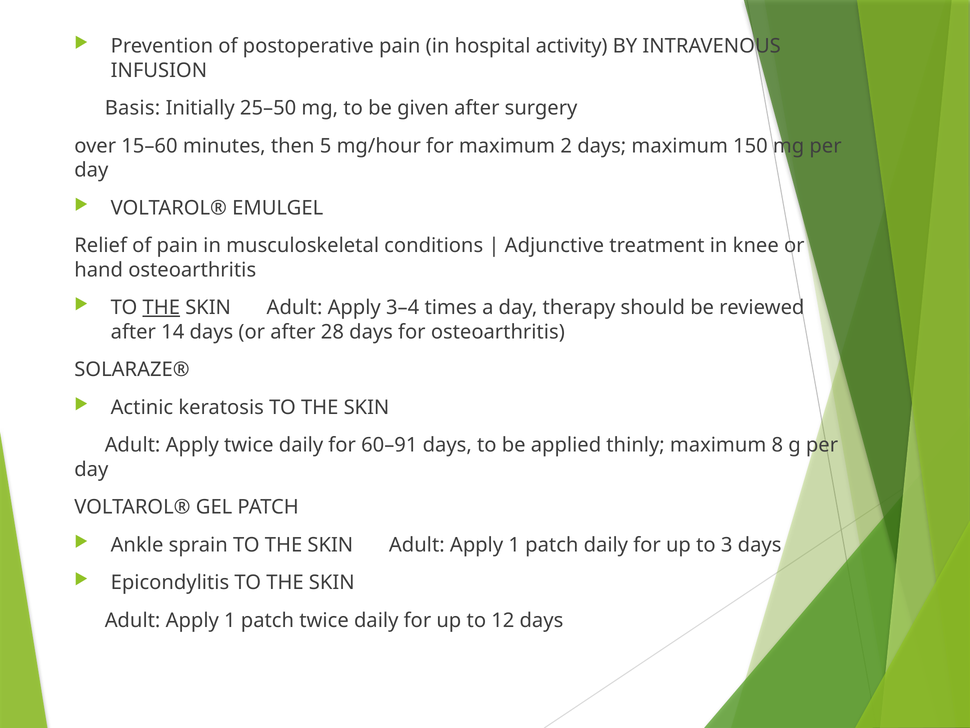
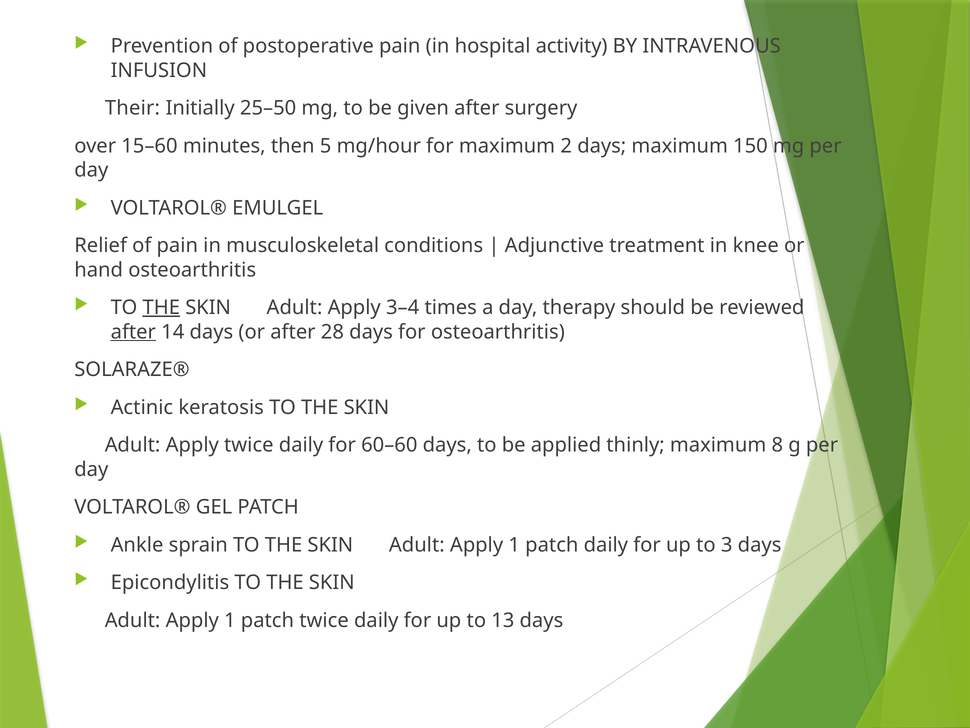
Basis: Basis -> Their (132, 108)
after underline: none -> present (133, 332)
60–91: 60–91 -> 60–60 (389, 445)
12: 12 -> 13 (503, 620)
